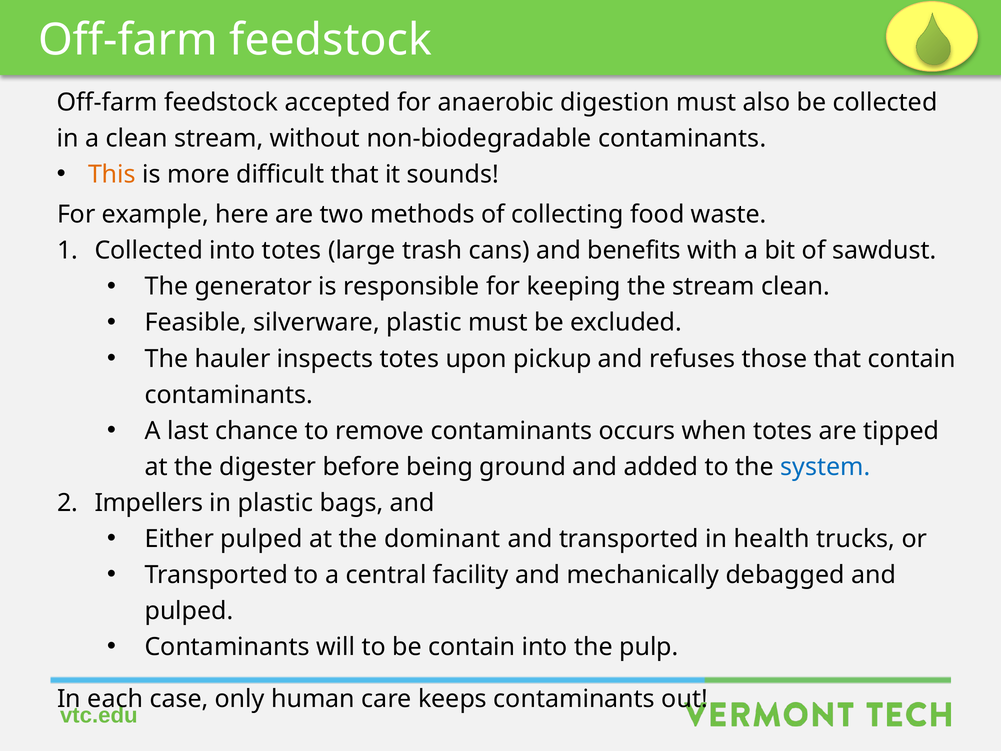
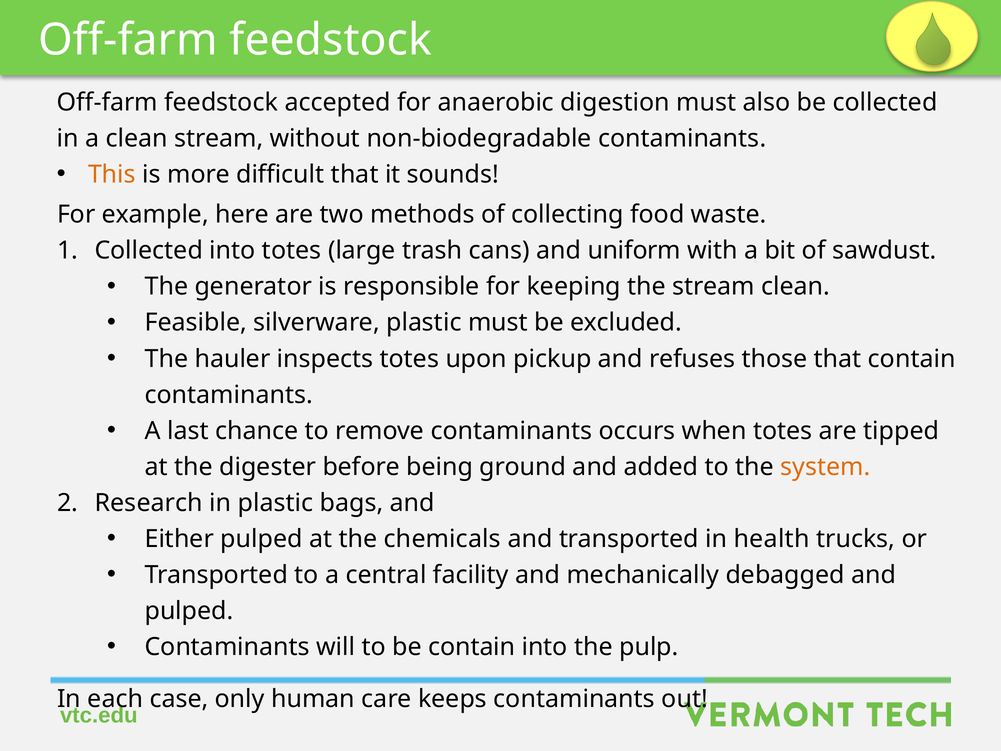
benefits: benefits -> uniform (634, 251)
system colour: blue -> orange (825, 467)
Impellers: Impellers -> Research (149, 503)
dominant: dominant -> chemicals (442, 539)
